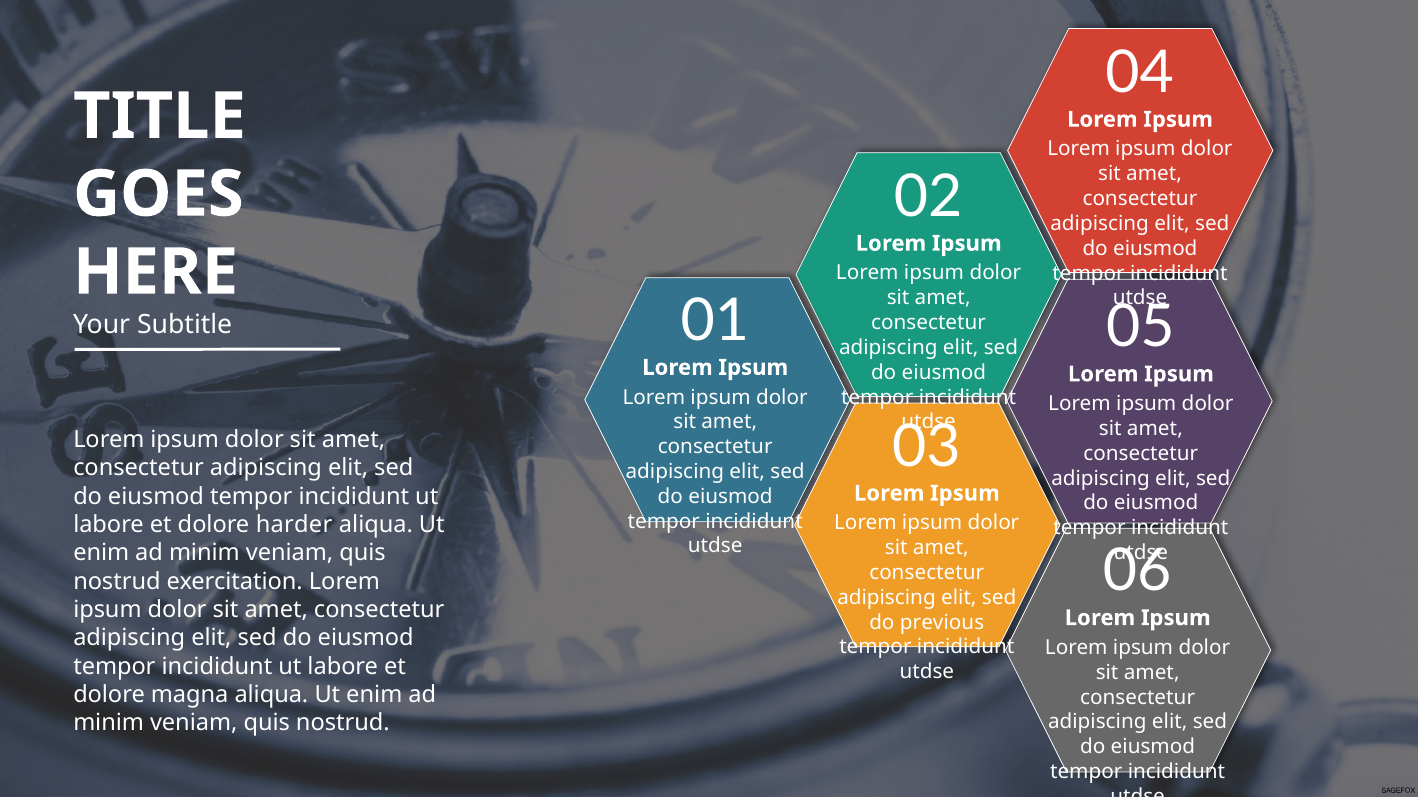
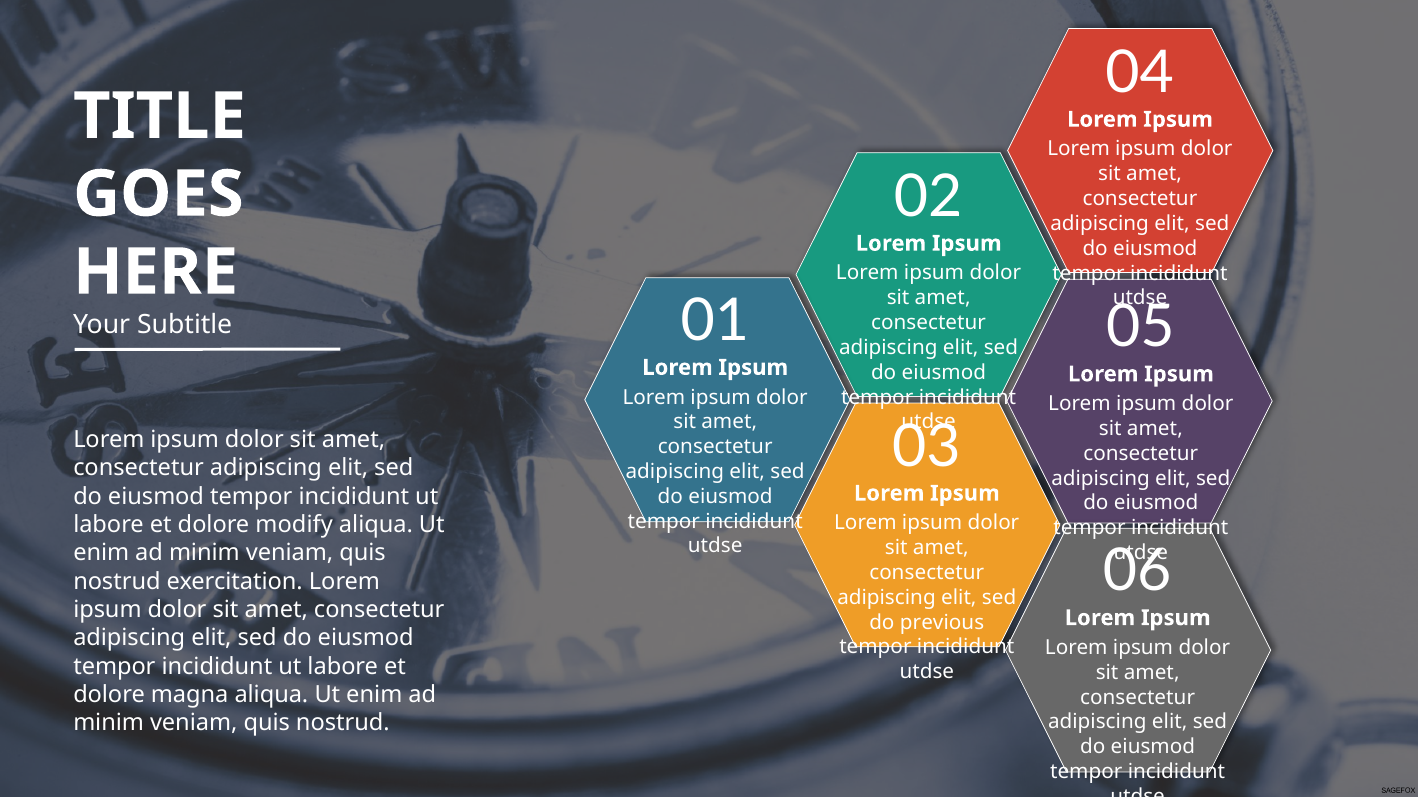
harder: harder -> modify (294, 525)
